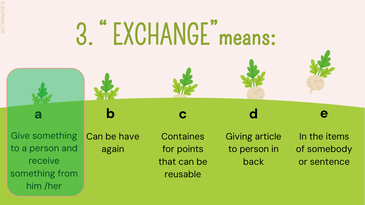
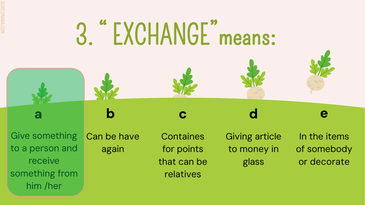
to person: person -> money (254, 149)
back: back -> glass (254, 162)
sentence: sentence -> decorate (330, 162)
reusable: reusable -> relatives (183, 175)
